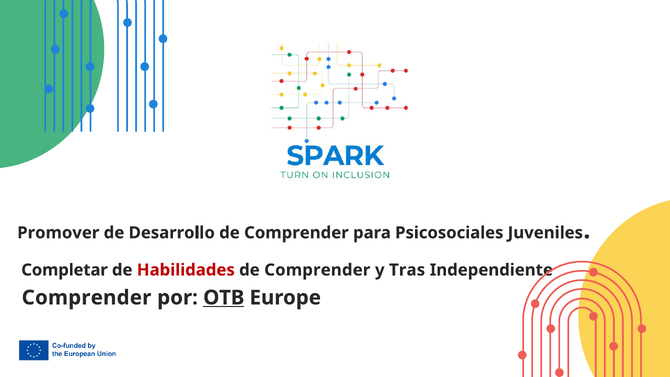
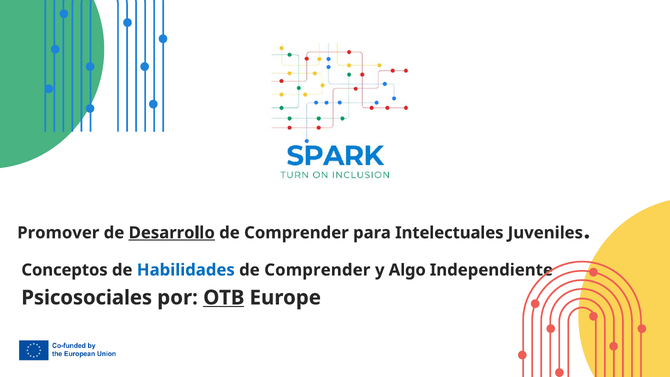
Desarrollo underline: none -> present (172, 233)
Psicosociales: Psicosociales -> Intelectuales (449, 233)
Completar: Completar -> Conceptos (64, 270)
Habilidades colour: red -> blue (186, 270)
Tras: Tras -> Algo (407, 270)
Comprender: Comprender -> Psicosociales (87, 298)
